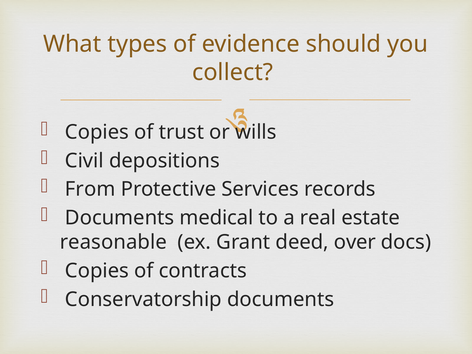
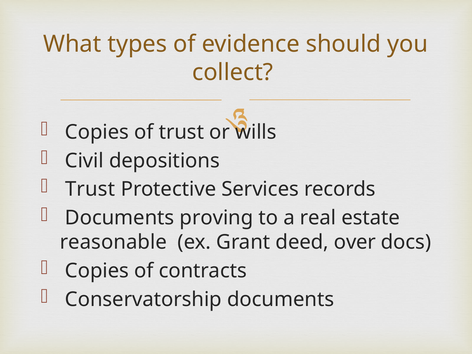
From: From -> Trust (90, 189)
medical: medical -> proving (216, 218)
